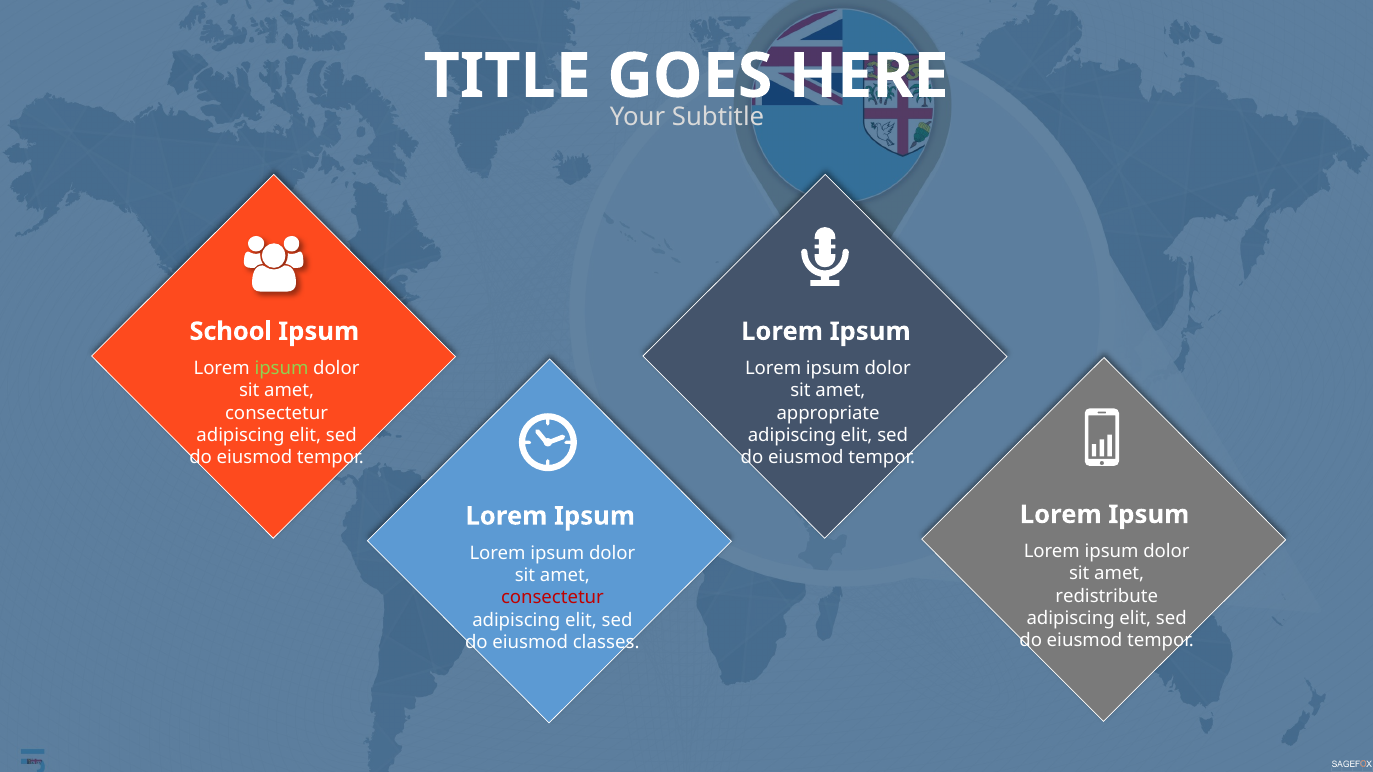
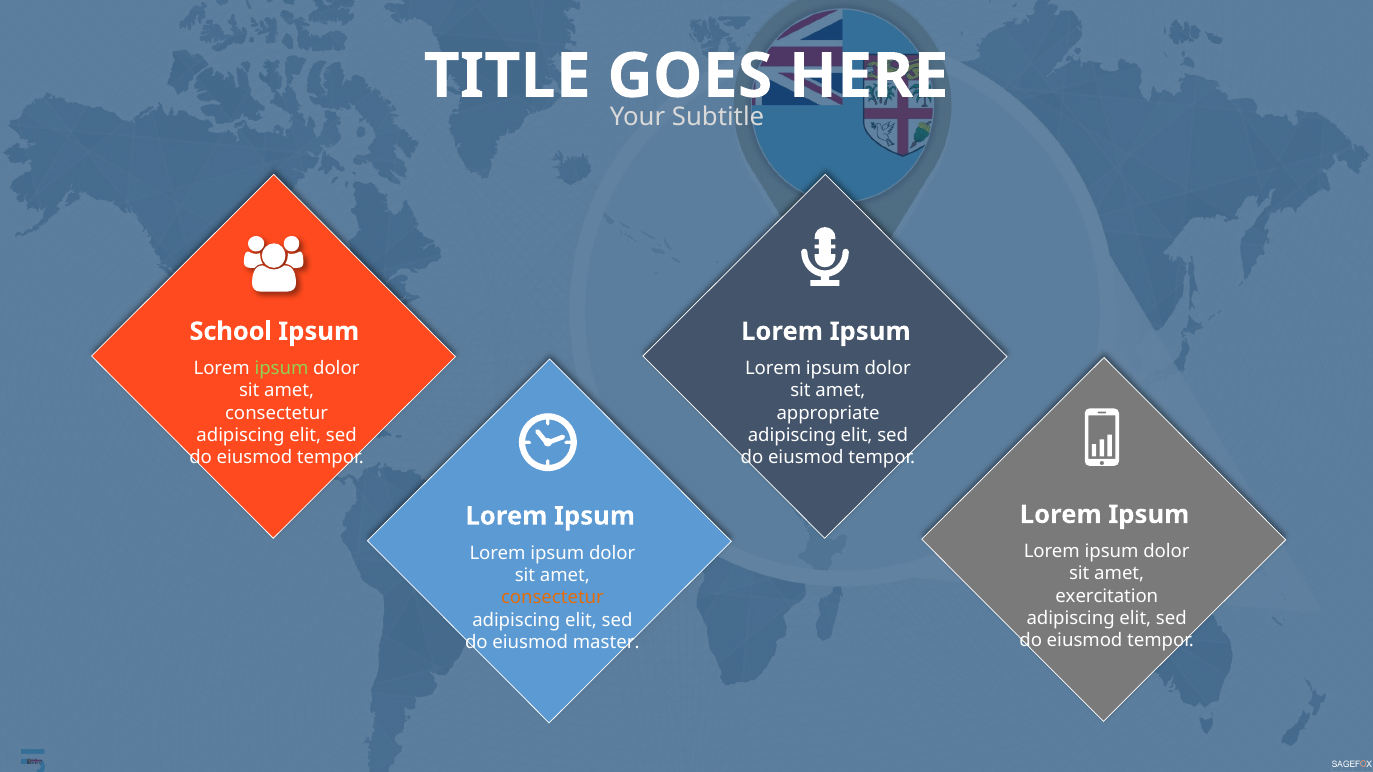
redistribute: redistribute -> exercitation (1107, 596)
consectetur colour: red -> orange (552, 598)
classes: classes -> master (606, 642)
